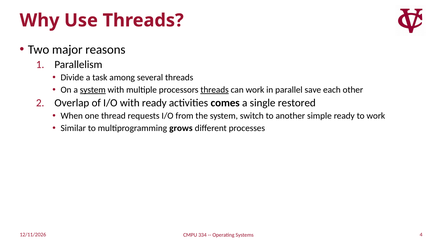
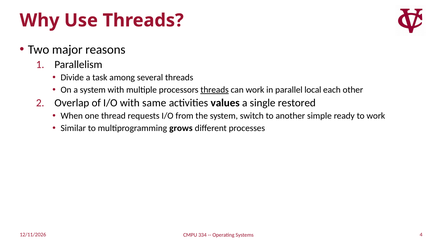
system underline: present -> none (93, 90)
save: save -> local (313, 90)
with ready: ready -> same (154, 103)
comes: comes -> values (225, 103)
